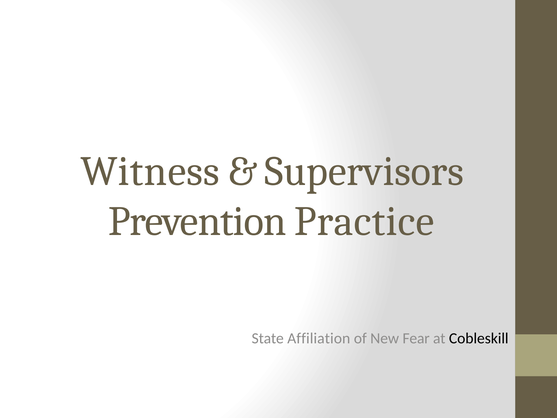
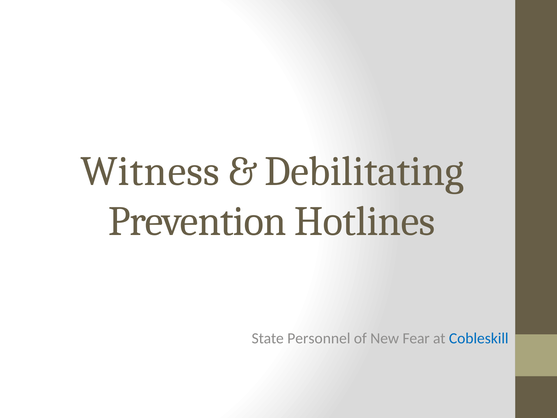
Supervisors: Supervisors -> Debilitating (364, 171)
Practice: Practice -> Hotlines (365, 221)
Affiliation: Affiliation -> Personnel (319, 338)
Cobleskill colour: black -> blue (479, 338)
